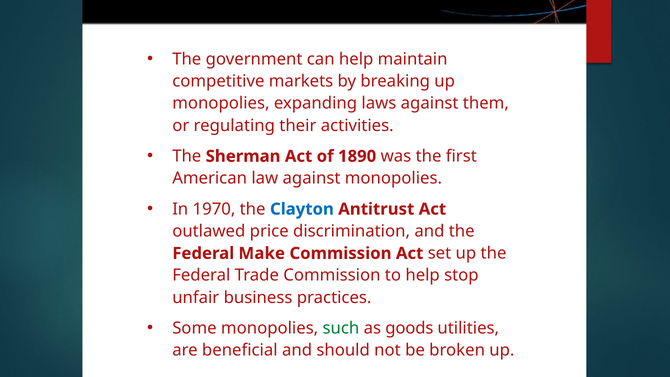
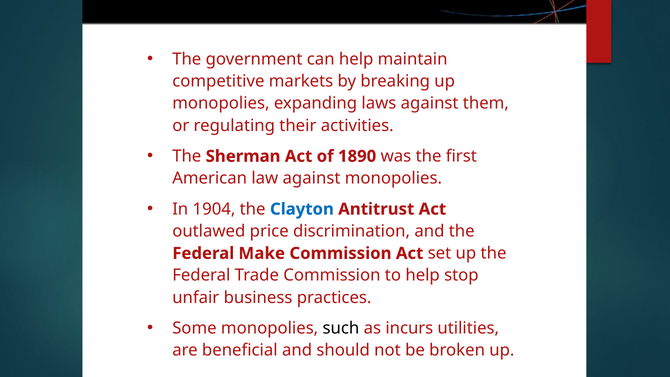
1970: 1970 -> 1904 (214, 209)
such colour: green -> black (341, 328)
goods: goods -> incurs (409, 328)
